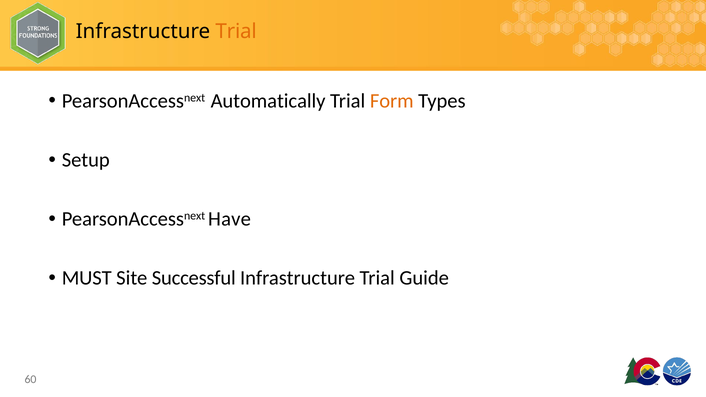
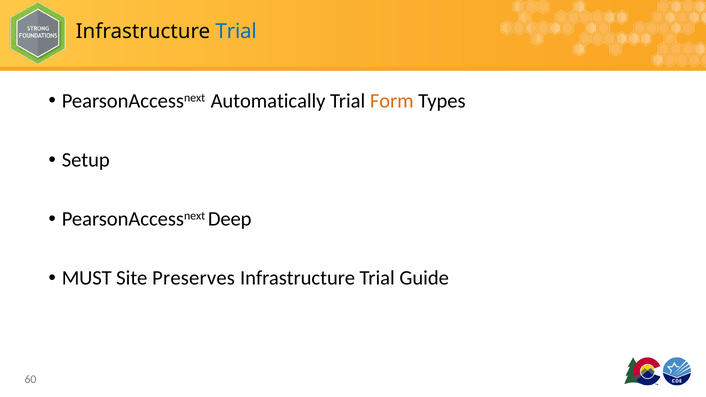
Trial colour: orange -> blue (236, 32)
Have: Have -> Deep (230, 219)
Successful: Successful -> Preserves (194, 278)
